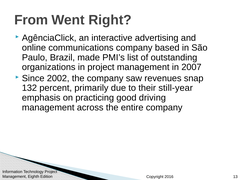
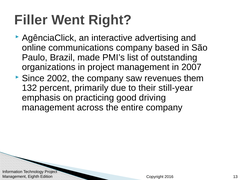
From: From -> Filler (31, 20)
snap: snap -> them (194, 78)
